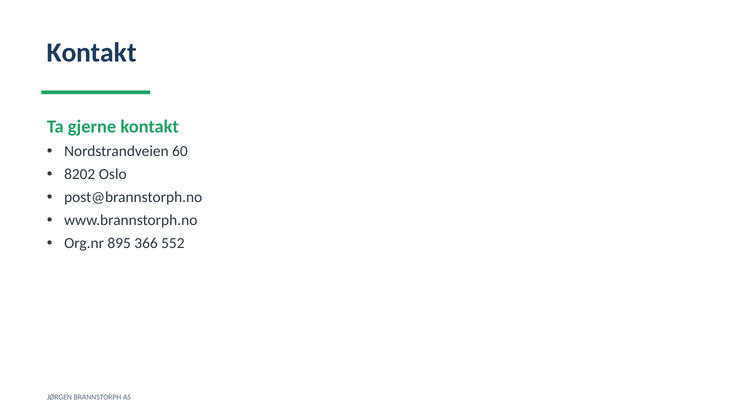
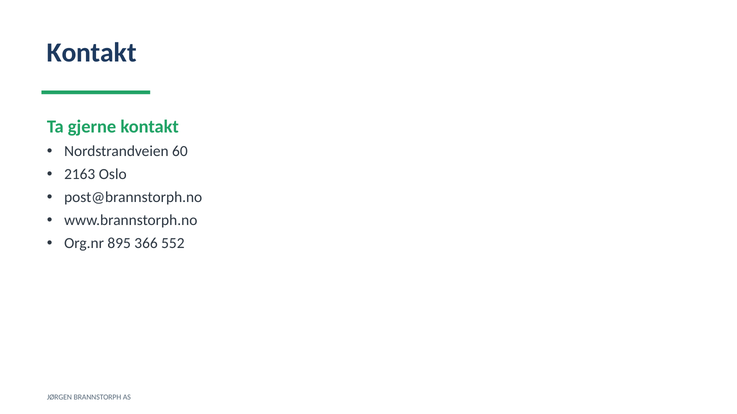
8202: 8202 -> 2163 (80, 175)
